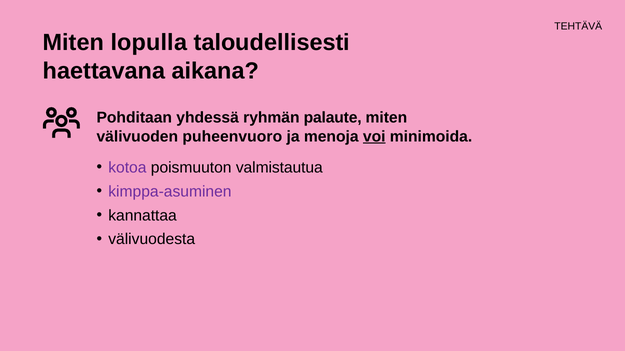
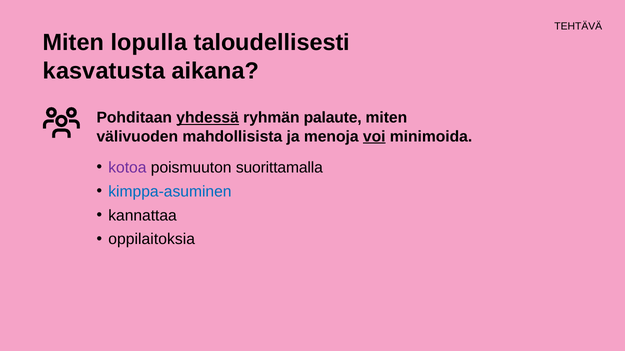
haettavana: haettavana -> kasvatusta (104, 71)
yhdessä underline: none -> present (208, 118)
puheenvuoro: puheenvuoro -> mahdollisista (232, 137)
valmistautua: valmistautua -> suorittamalla (279, 168)
kimppa-asuminen colour: purple -> blue (170, 192)
välivuodesta: välivuodesta -> oppilaitoksia (152, 240)
